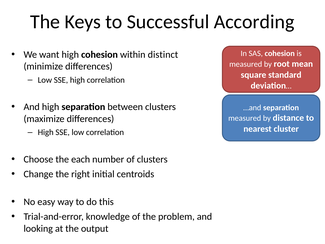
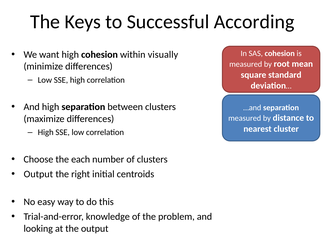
distinct: distinct -> visually (163, 54)
Change: Change -> Output (38, 174)
